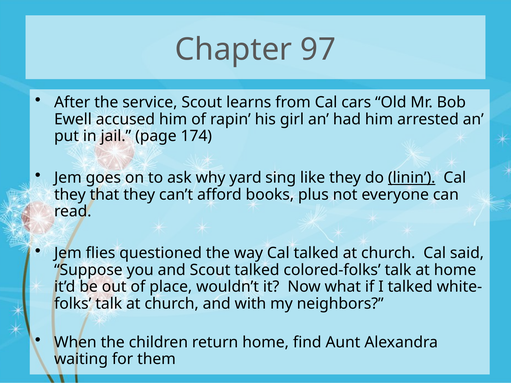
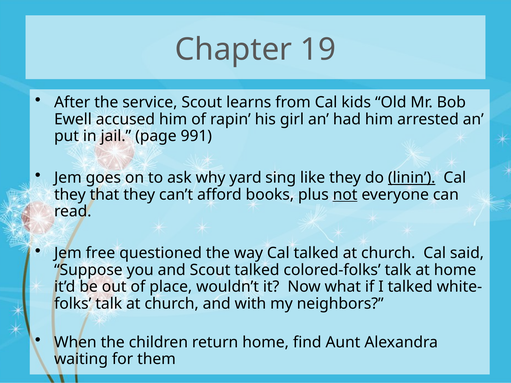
97: 97 -> 19 (318, 49)
cars: cars -> kids (356, 102)
174: 174 -> 991 (196, 136)
not underline: none -> present (345, 195)
flies: flies -> free (100, 253)
